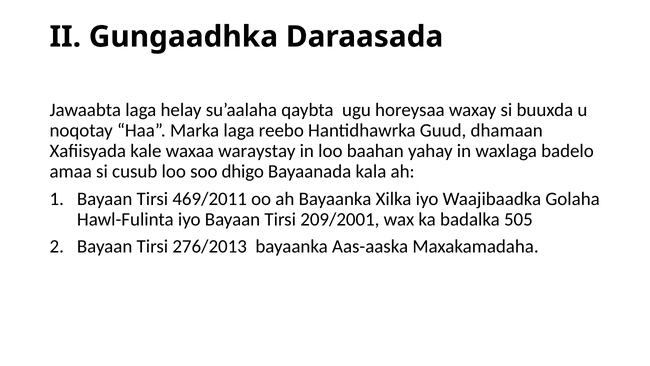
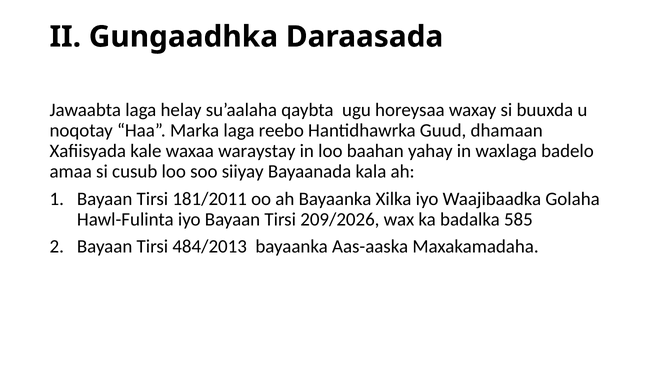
dhigo: dhigo -> siiyay (243, 171)
469/2011: 469/2011 -> 181/2011 (210, 199)
209/2001: 209/2001 -> 209/2026 (340, 219)
505: 505 -> 585 (518, 219)
276/2013: 276/2013 -> 484/2013 (210, 246)
